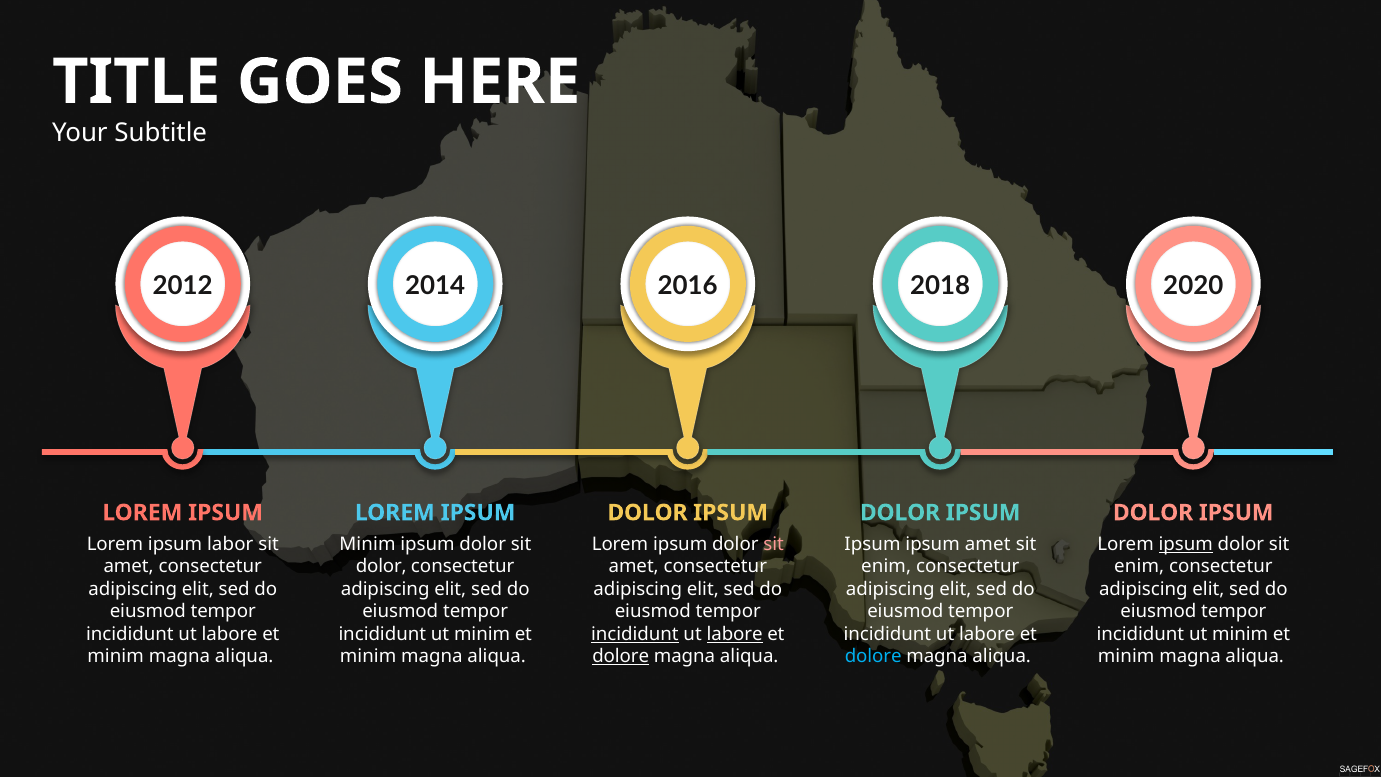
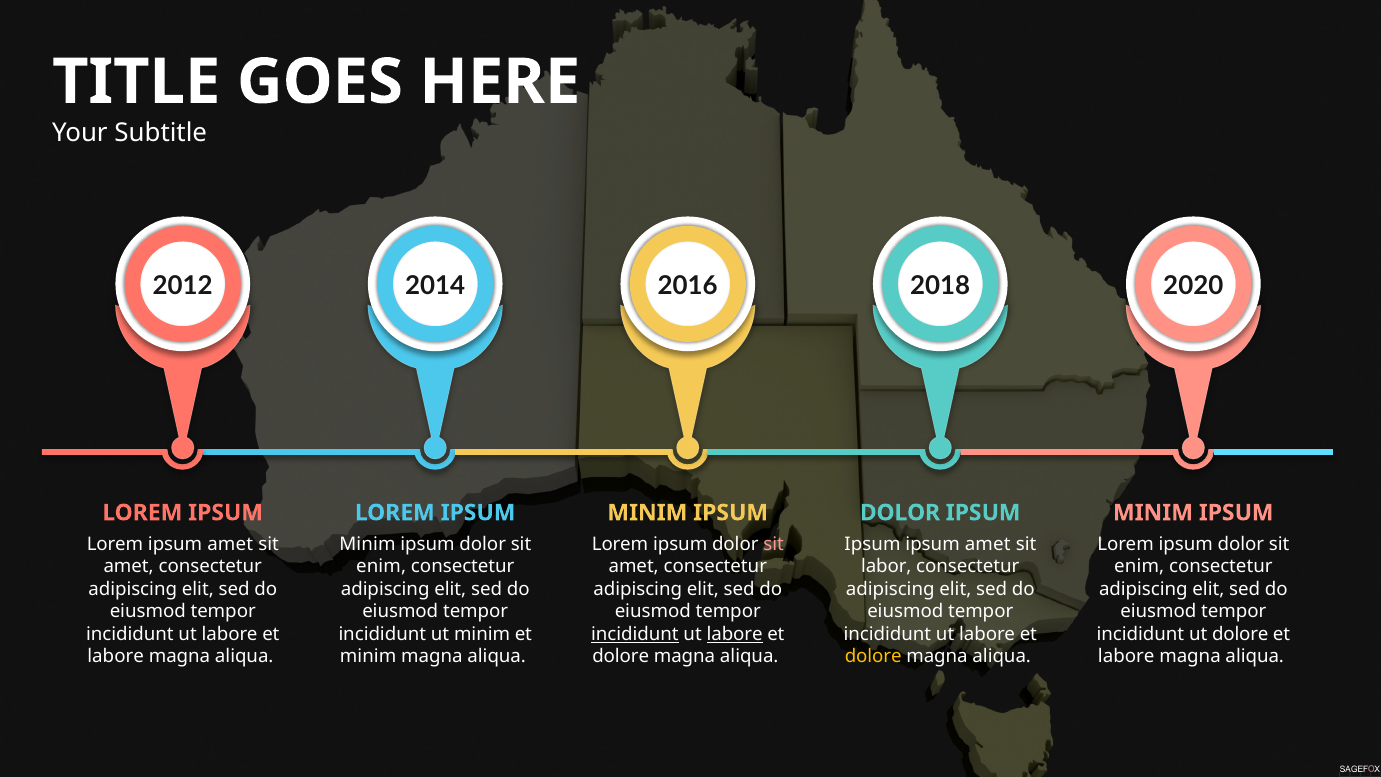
DOLOR: DOLOR -> MINIM (647, 513)
DOLOR: DOLOR -> MINIM (1153, 513)
Lorem ipsum labor: labor -> amet (230, 544)
ipsum underline: present -> none (1186, 544)
dolor: dolor -> enim (381, 567)
enim: enim -> labor (886, 567)
minim: minim -> dolore (1240, 634)
minim: minim -> labore (116, 657)
dolore underline: present -> none (621, 657)
dolore colour: light blue -> yellow (873, 657)
minim: minim -> labore (1126, 657)
